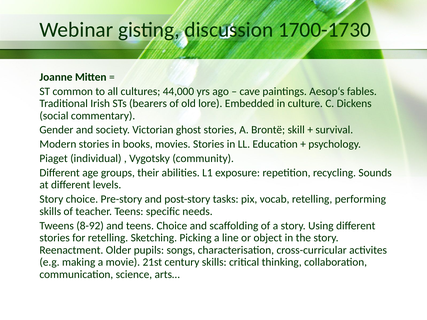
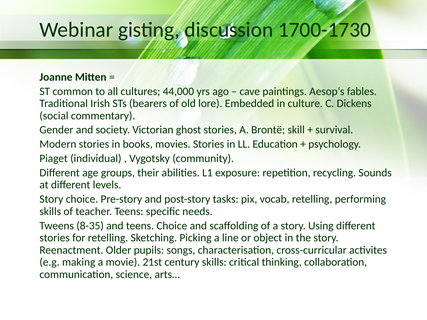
8-92: 8-92 -> 8-35 (90, 226)
